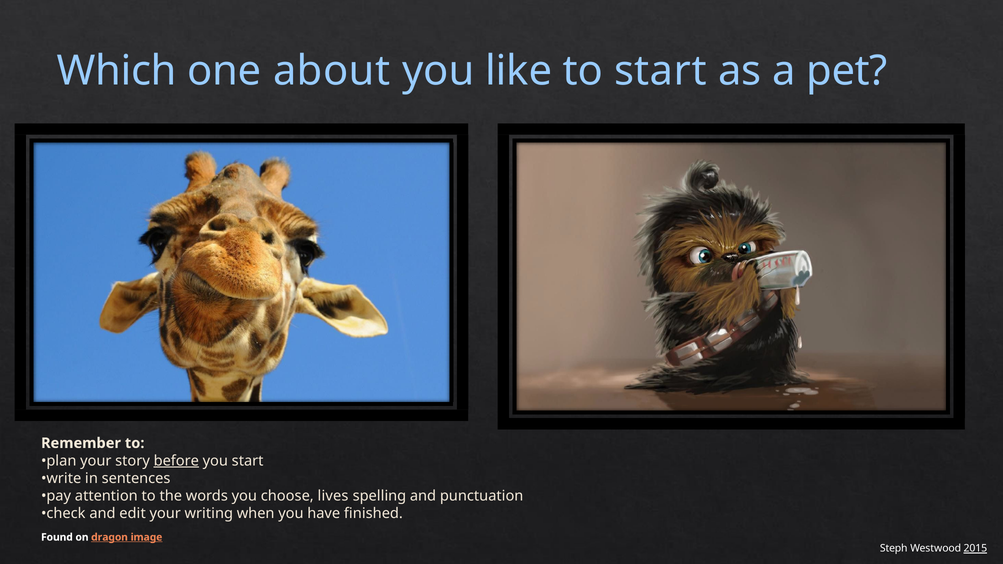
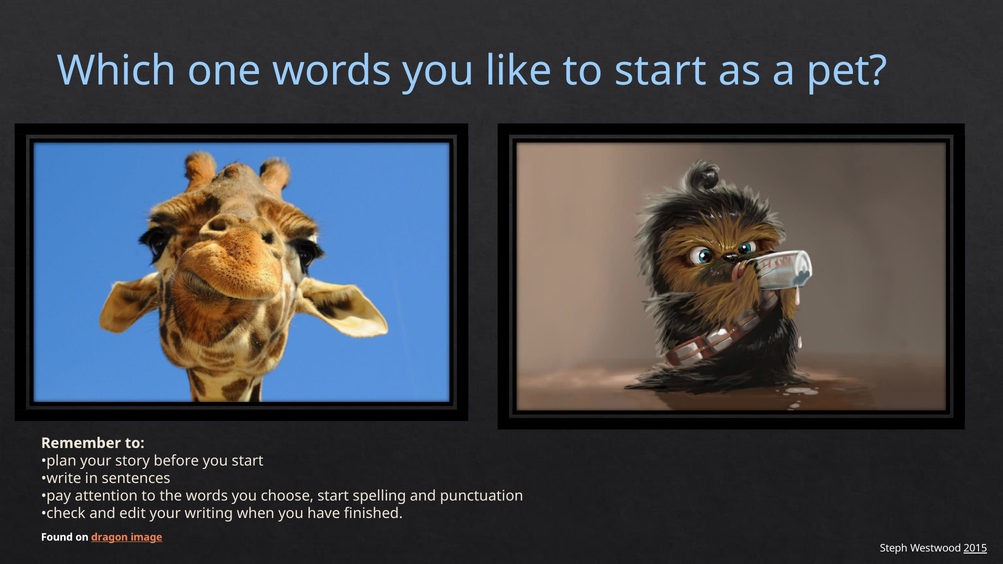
one about: about -> words (332, 71)
before underline: present -> none (176, 461)
choose lives: lives -> start (333, 496)
